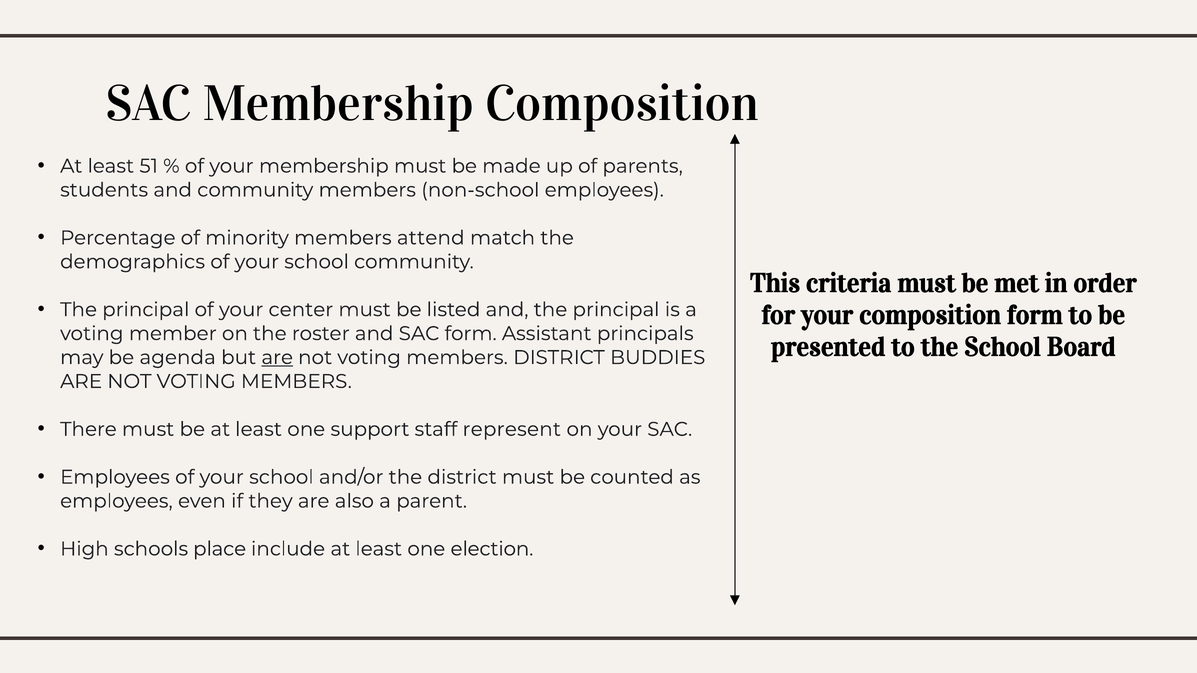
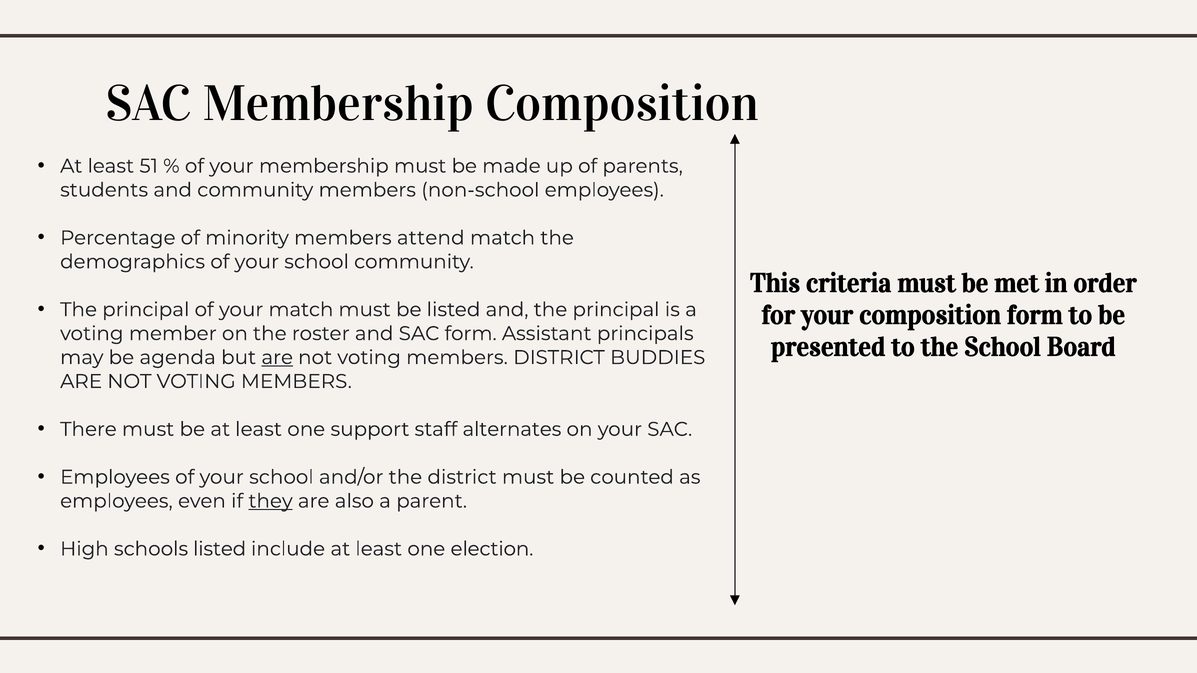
your center: center -> match (301, 310)
represent: represent -> alternates (512, 429)
they underline: none -> present (271, 501)
schools place: place -> listed (220, 549)
